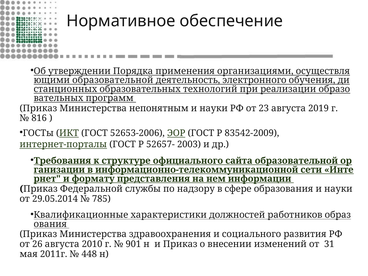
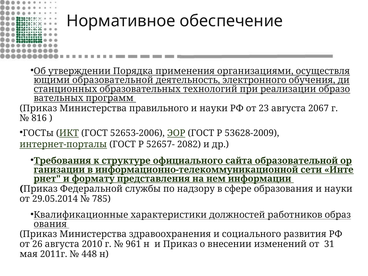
непонятным: непонятным -> правильного (159, 108)
2019: 2019 -> 2067 (318, 108)
83542-2009: 83542-2009 -> 53628-2009 (252, 133)
2003: 2003 -> 2082 (189, 144)
901: 901 -> 961 (133, 244)
